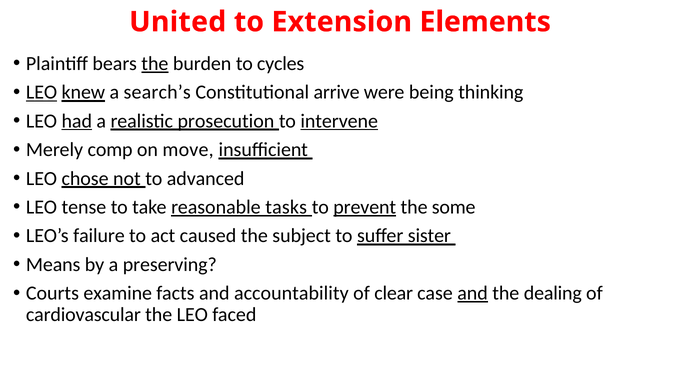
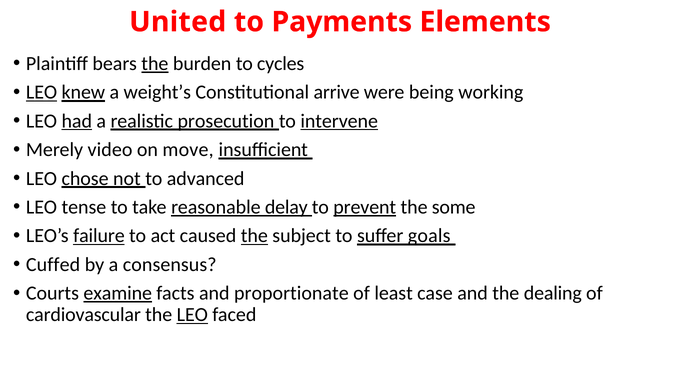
Extension: Extension -> Payments (342, 22)
search’s: search’s -> weight’s (157, 92)
thinking: thinking -> working (491, 92)
comp: comp -> video (110, 150)
tasks: tasks -> delay (286, 207)
failure underline: none -> present (99, 236)
the underline: none -> present (254, 236)
sister: sister -> goals (429, 236)
Means: Means -> Cuffed (53, 265)
preserving: preserving -> consensus (170, 265)
examine underline: none -> present (118, 293)
accountability: accountability -> proportionate (291, 293)
clear: clear -> least (394, 293)
and underline: present -> none (473, 293)
LEO underline: none -> present (192, 315)
